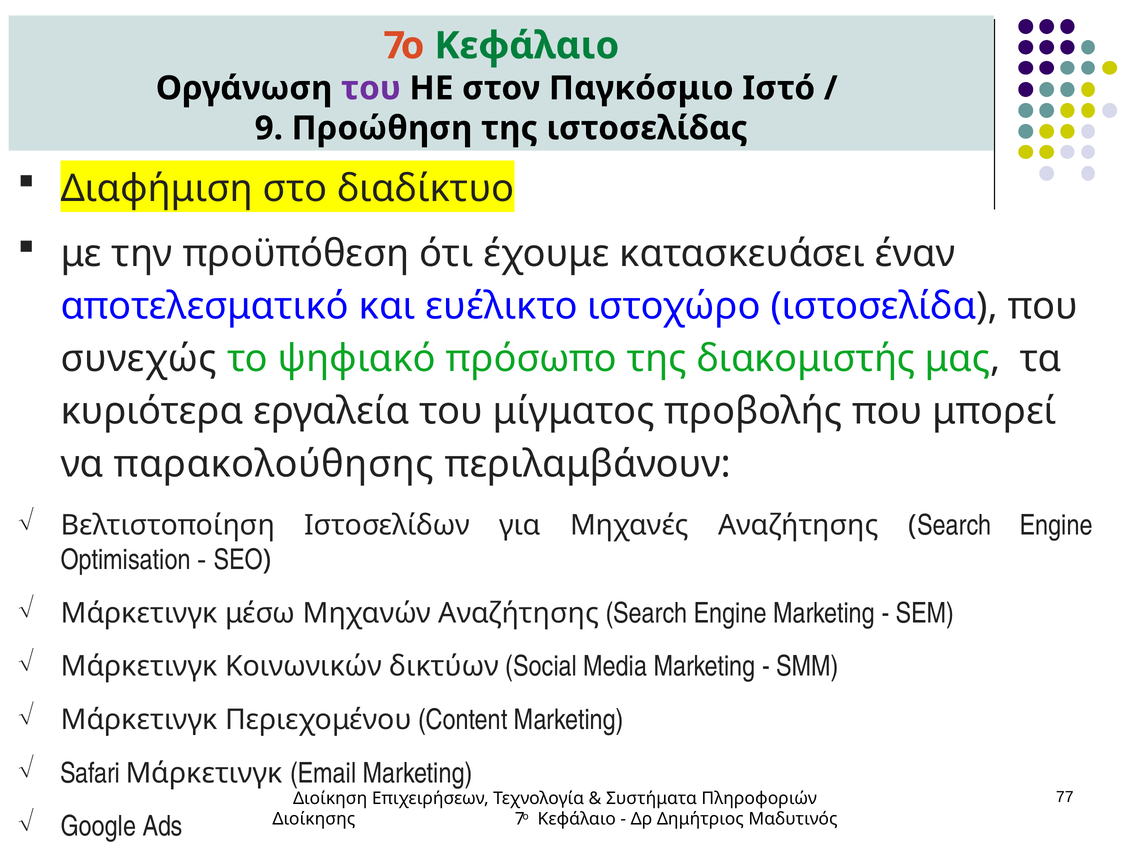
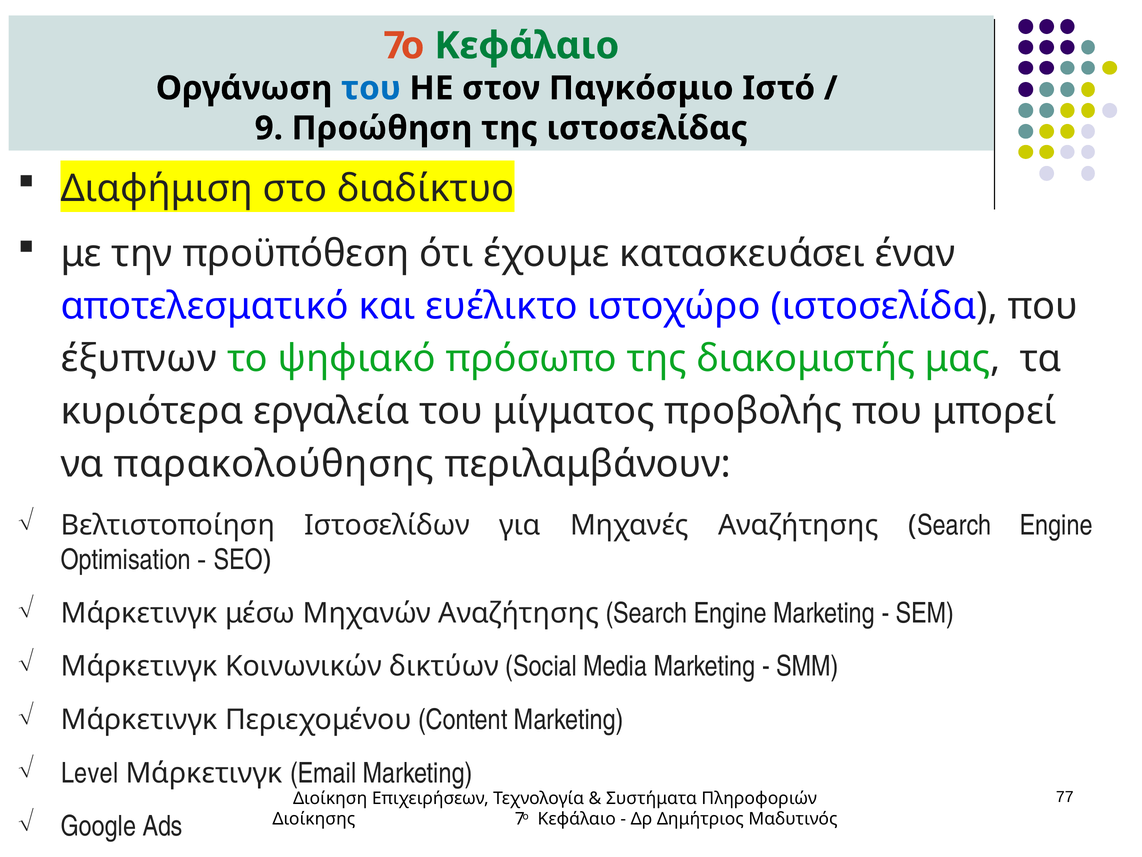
του colour: purple -> blue (371, 88)
συνεχώς: συνεχώς -> έξυπνων (139, 359)
Safari: Safari -> Level (90, 773)
